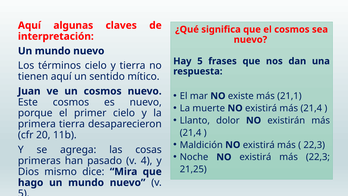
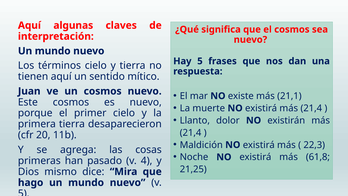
más 22,3: 22,3 -> 61,8 (318, 157)
